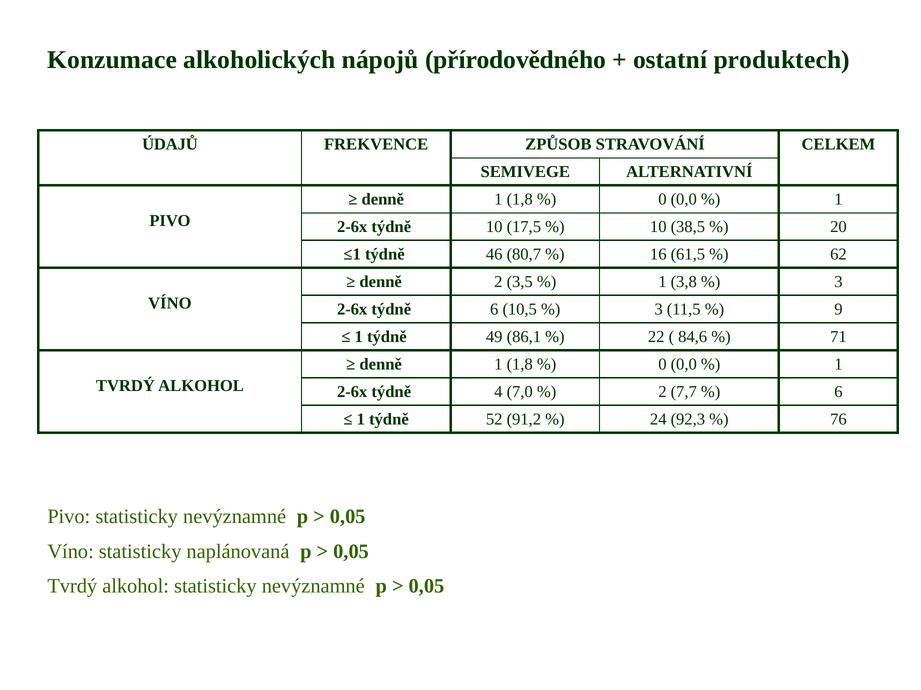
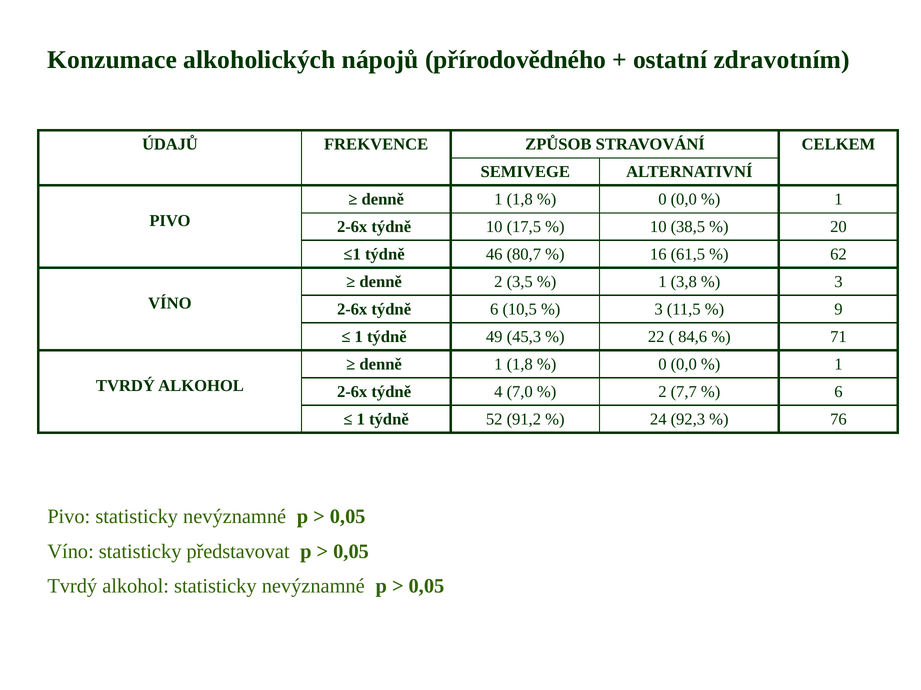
produktech: produktech -> zdravotním (782, 60)
86,1: 86,1 -> 45,3 (524, 337)
naplánovaná: naplánovaná -> představovat (238, 552)
